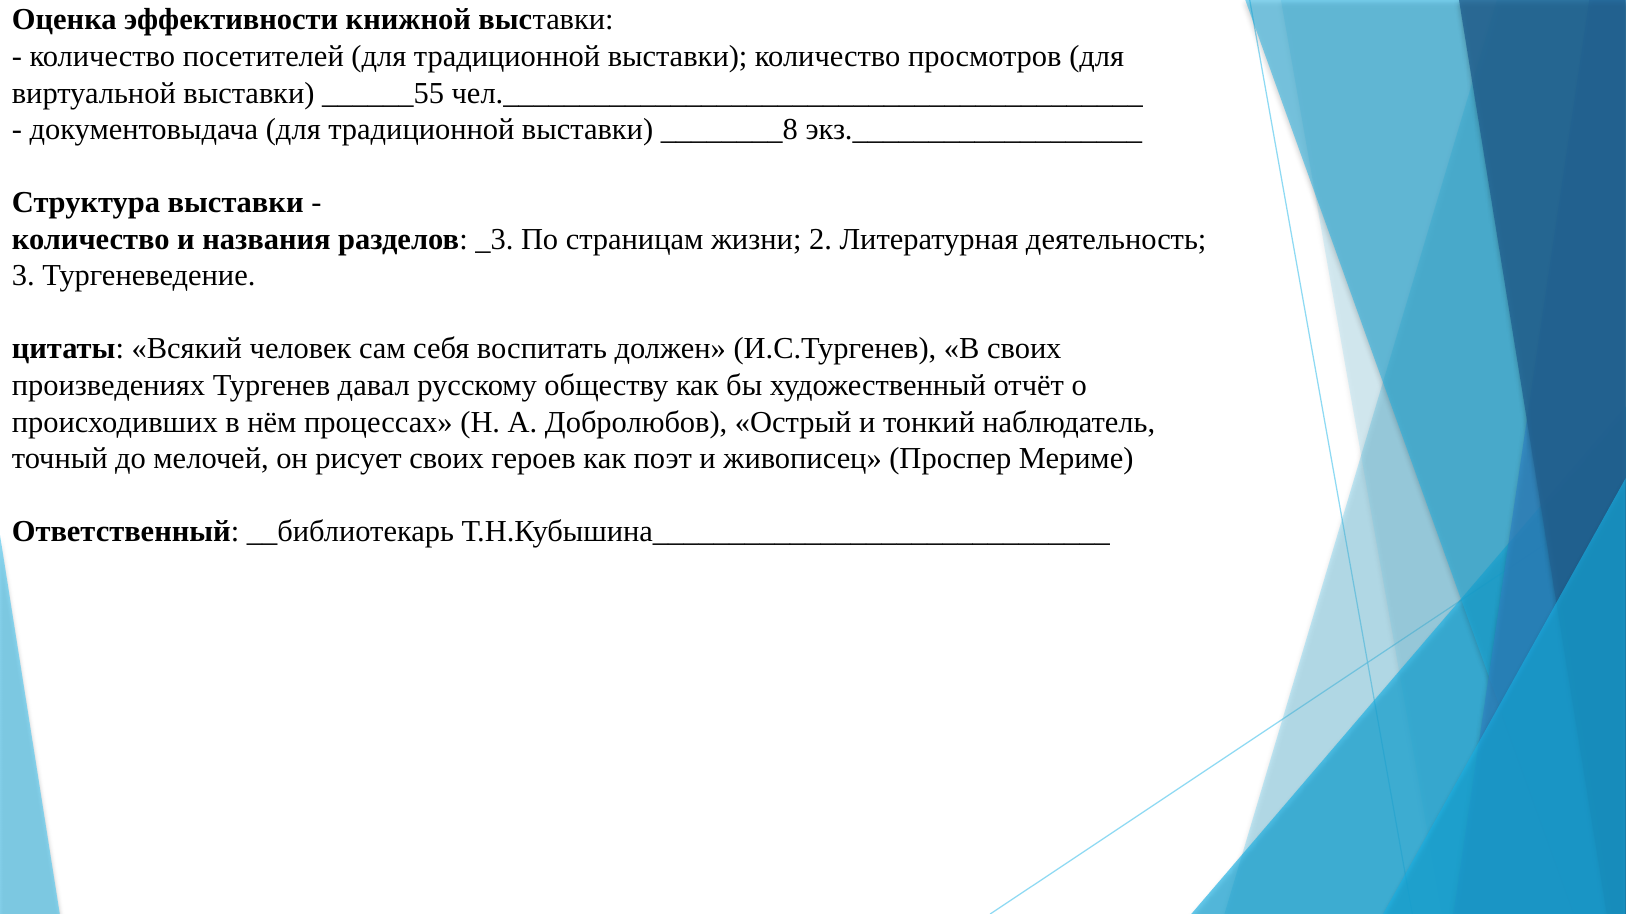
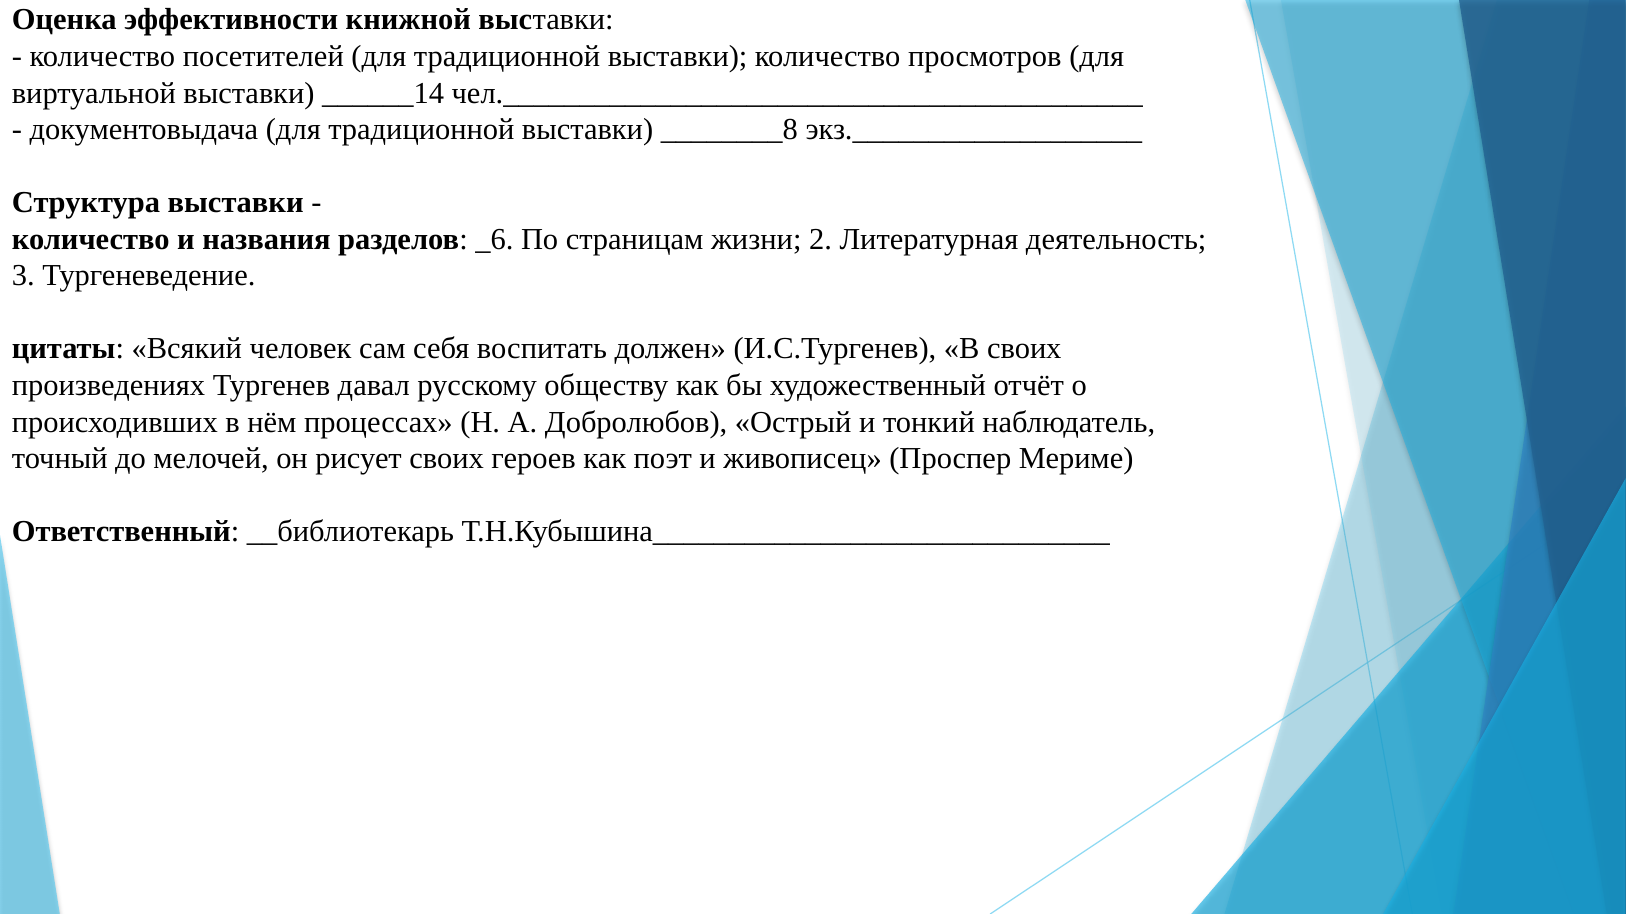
______55: ______55 -> ______14 (383, 93)
_3: _3 -> _6 (494, 239)
